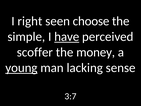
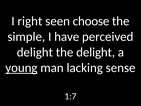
have underline: present -> none (67, 37)
scoffer: scoffer -> delight (35, 52)
the money: money -> delight (96, 52)
3:7: 3:7 -> 1:7 (70, 96)
